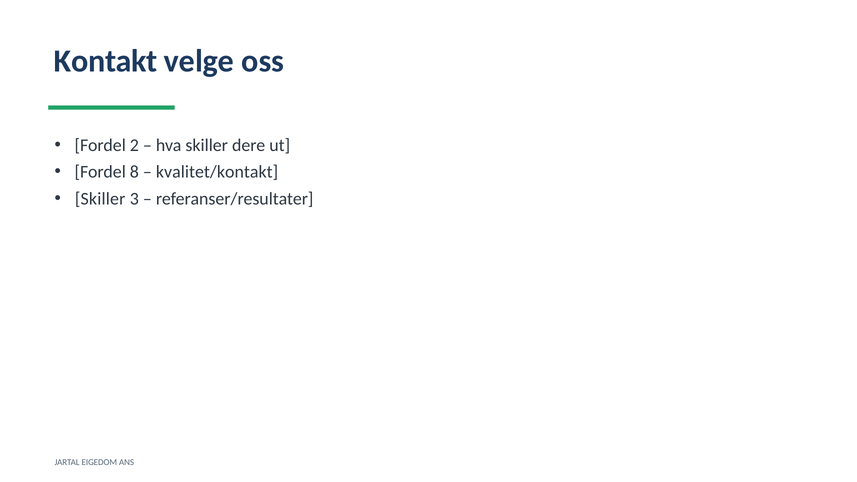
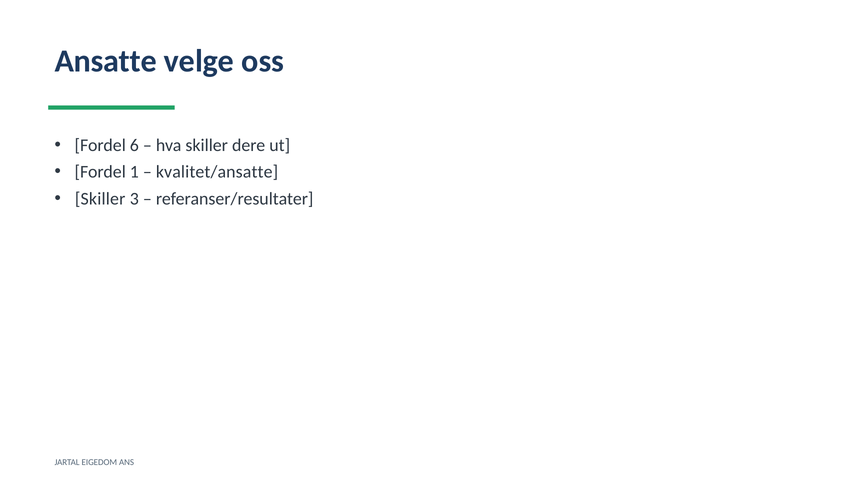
Kontakt: Kontakt -> Ansatte (106, 61)
2: 2 -> 6 (134, 145)
8: 8 -> 1 (134, 172)
kvalitet/kontakt: kvalitet/kontakt -> kvalitet/ansatte (217, 172)
